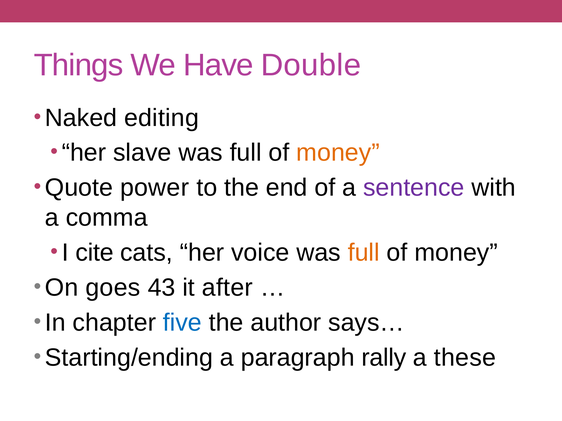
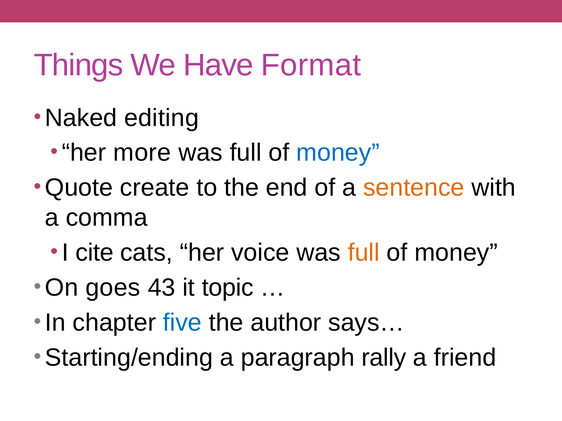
Double: Double -> Format (311, 65)
slave: slave -> more (142, 153)
money colour: orange -> blue (338, 153)
power: power -> create (155, 188)
sentence colour: purple -> orange (414, 188)
after: after -> topic (228, 288)
these: these -> friend (465, 358)
